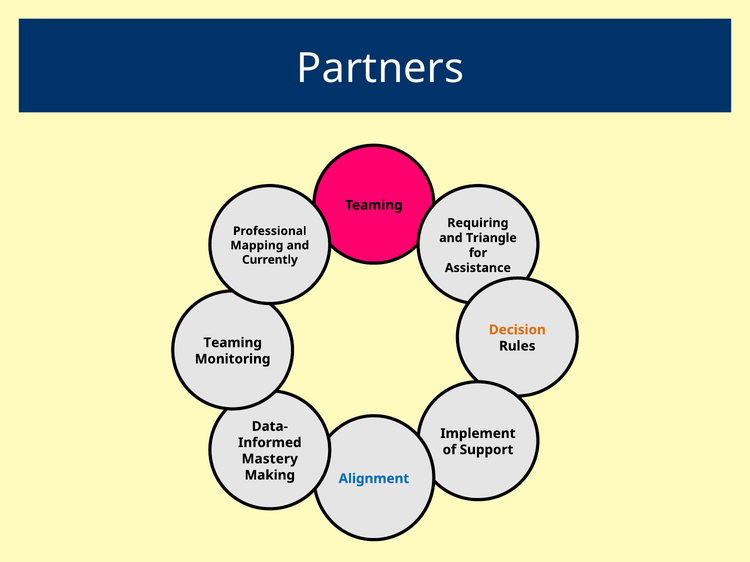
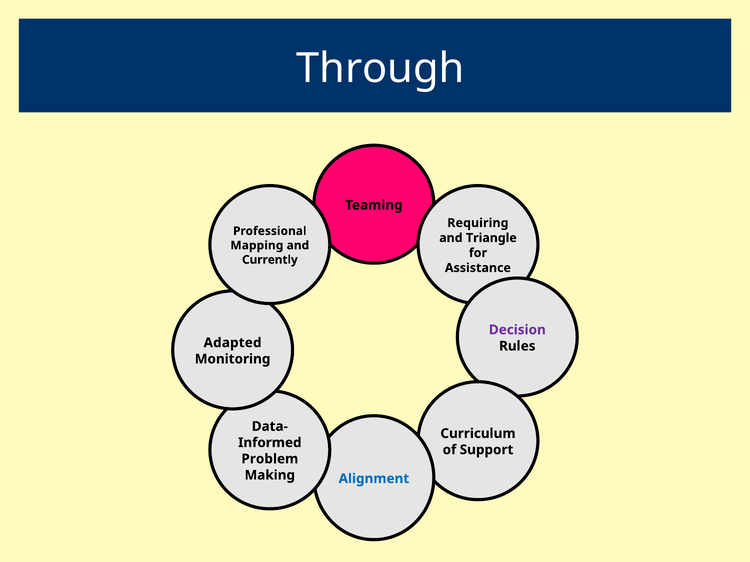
Partners: Partners -> Through (380, 69)
Decision colour: orange -> purple (517, 330)
Teaming: Teaming -> Adapted (233, 343)
Implement: Implement -> Curriculum (478, 434)
Mastery: Mastery -> Problem (270, 459)
